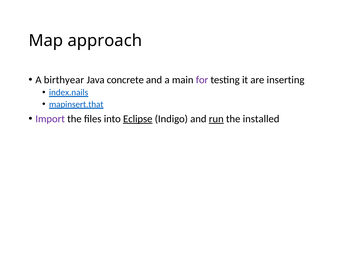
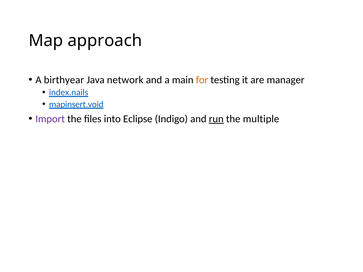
concrete: concrete -> network (125, 80)
for colour: purple -> orange (202, 80)
inserting: inserting -> manager (286, 80)
mapinsert.that: mapinsert.that -> mapinsert.void (76, 104)
Eclipse underline: present -> none (138, 119)
installed: installed -> multiple (261, 119)
